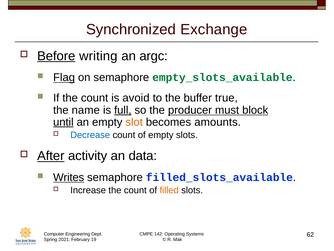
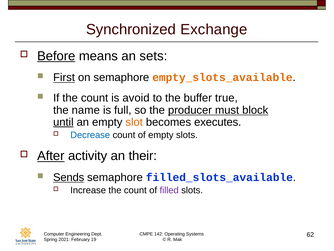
writing: writing -> means (98, 56)
argc: argc -> sets (153, 56)
Flag: Flag -> First (64, 77)
empty_slots_available colour: green -> orange (222, 77)
full underline: present -> none (123, 110)
amounts: amounts -> executes (218, 122)
data: data -> their (143, 156)
Writes: Writes -> Sends (69, 177)
filled colour: orange -> purple (169, 190)
